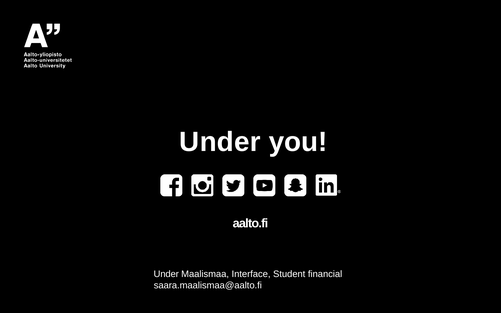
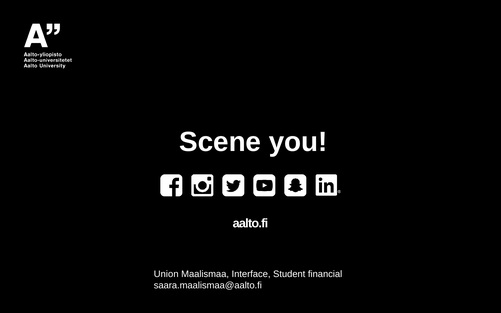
Under: Under -> Scene (220, 142)
Under: Under -> Union (166, 274)
